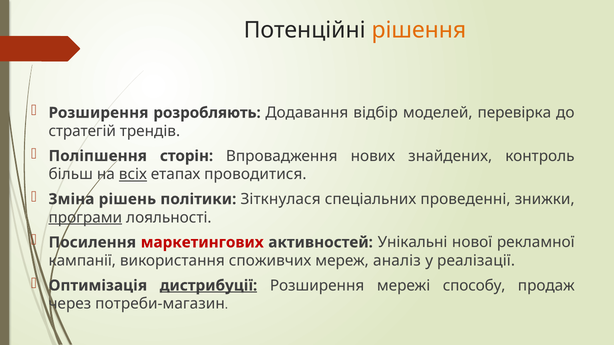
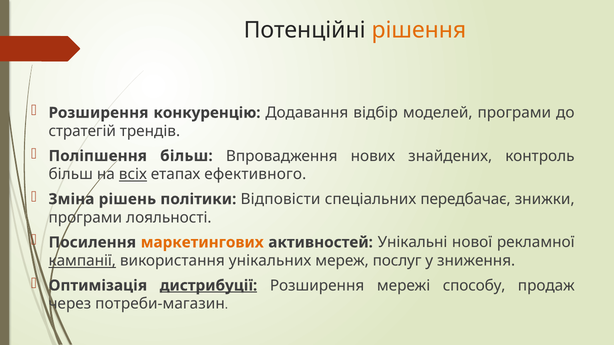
розробляють: розробляють -> конкуренцію (207, 113)
моделей перевірка: перевірка -> програми (514, 113)
Поліпшення сторін: сторін -> більш (186, 156)
проводитися: проводитися -> ефективного (255, 175)
Зіткнулася: Зіткнулася -> Відповісти (281, 199)
проведенні: проведенні -> передбачає (466, 199)
програми underline: present -> none (85, 218)
маркетингових colour: red -> orange (202, 243)
кампанії underline: none -> present (82, 261)
споживчих: споживчих -> унікальних (270, 261)
аналіз: аналіз -> послуг (397, 261)
реалізації: реалізації -> зниження (476, 261)
